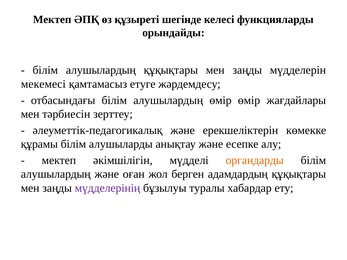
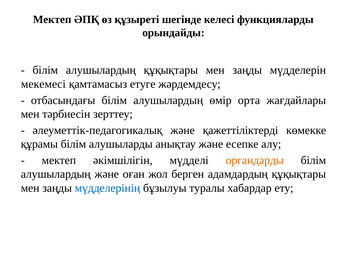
өмір өмір: өмір -> орта (249, 100)
ерекшеліктерін: ерекшеліктерін -> қажеттіліктерді (241, 130)
мүдделерінің colour: purple -> blue (107, 188)
